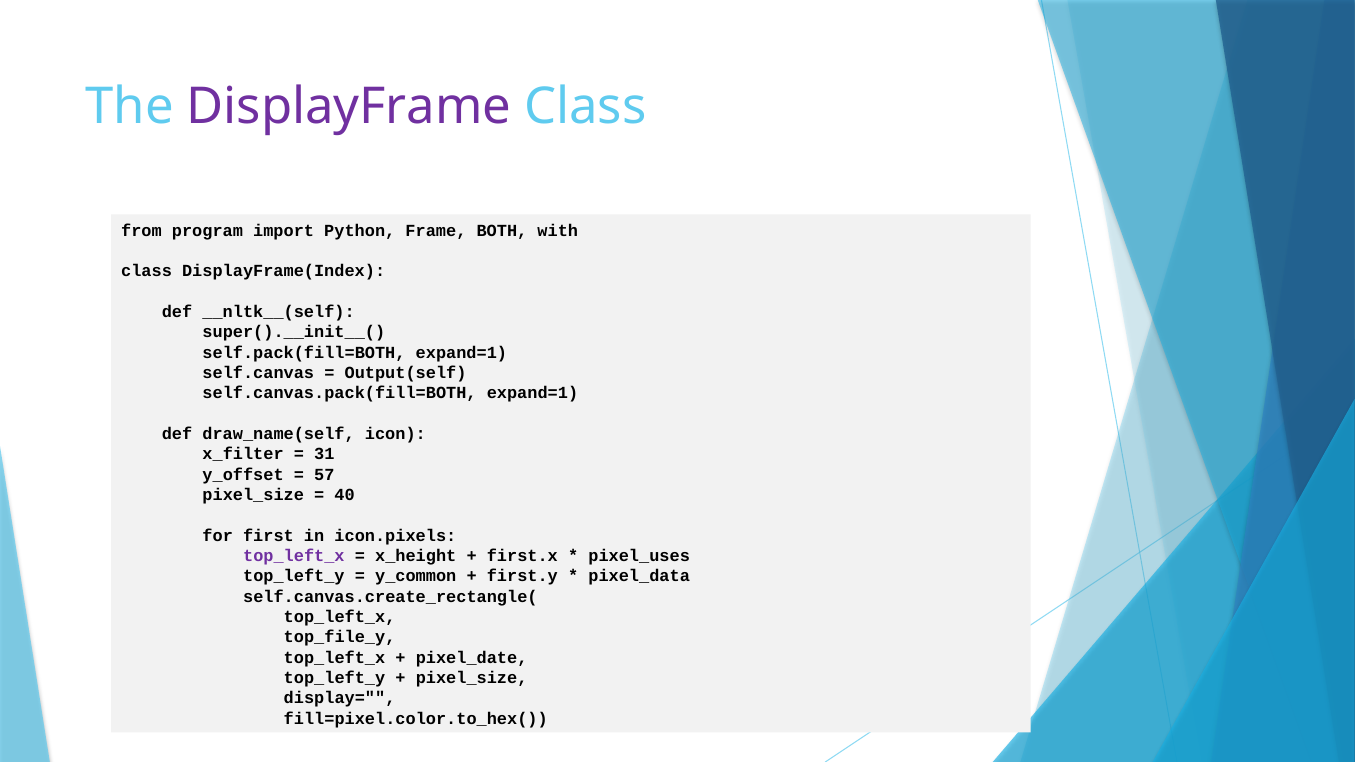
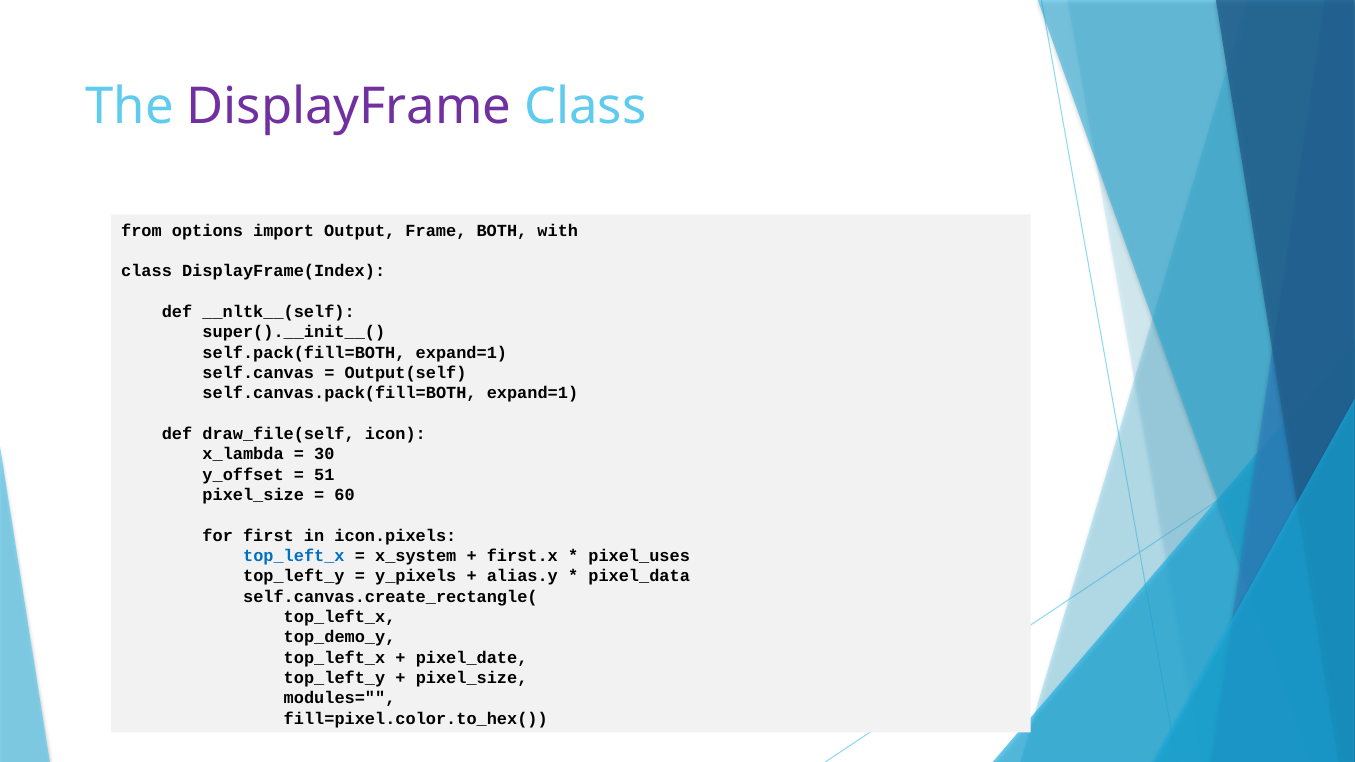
program: program -> options (207, 231)
Python: Python -> Output (360, 231)
draw_name(self: draw_name(self -> draw_file(self (279, 434)
x_filter: x_filter -> x_lambda (243, 454)
31: 31 -> 30 (324, 454)
57: 57 -> 51 (324, 475)
40: 40 -> 60 (345, 495)
top_left_x colour: purple -> blue (294, 556)
x_height: x_height -> x_system (416, 556)
y_common: y_common -> y_pixels (416, 576)
first.y: first.y -> alias.y (522, 576)
top_file_y: top_file_y -> top_demo_y (340, 637)
display=: display= -> modules= (340, 698)
